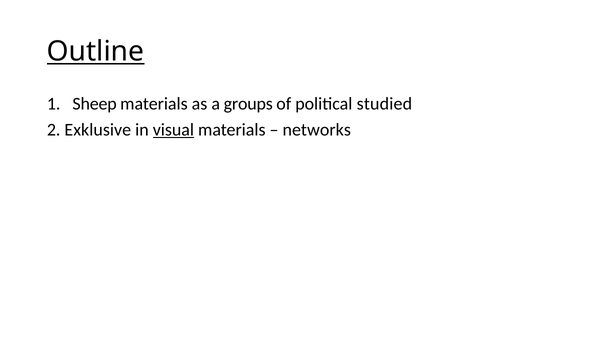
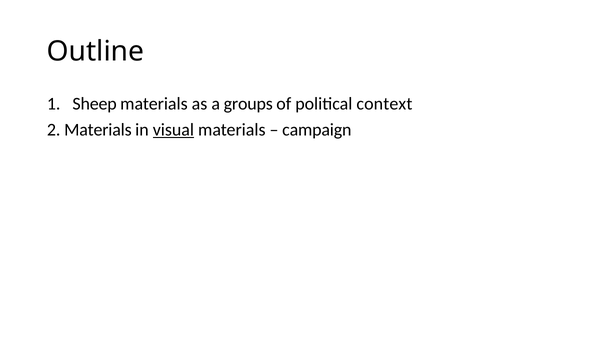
Outline underline: present -> none (96, 52)
studied: studied -> context (384, 104)
2 Exklusive: Exklusive -> Materials (98, 130)
networks: networks -> campaign (317, 130)
